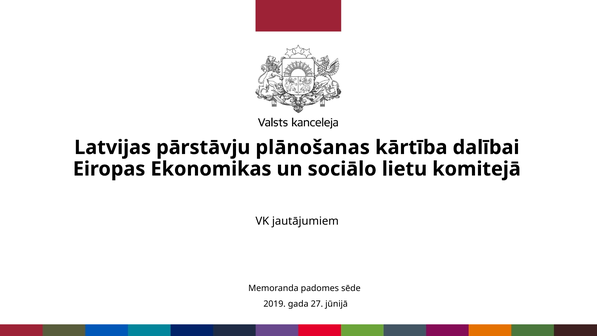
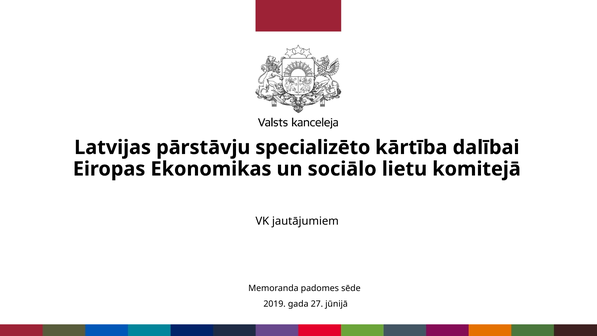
plānošanas: plānošanas -> specializēto (313, 147)
